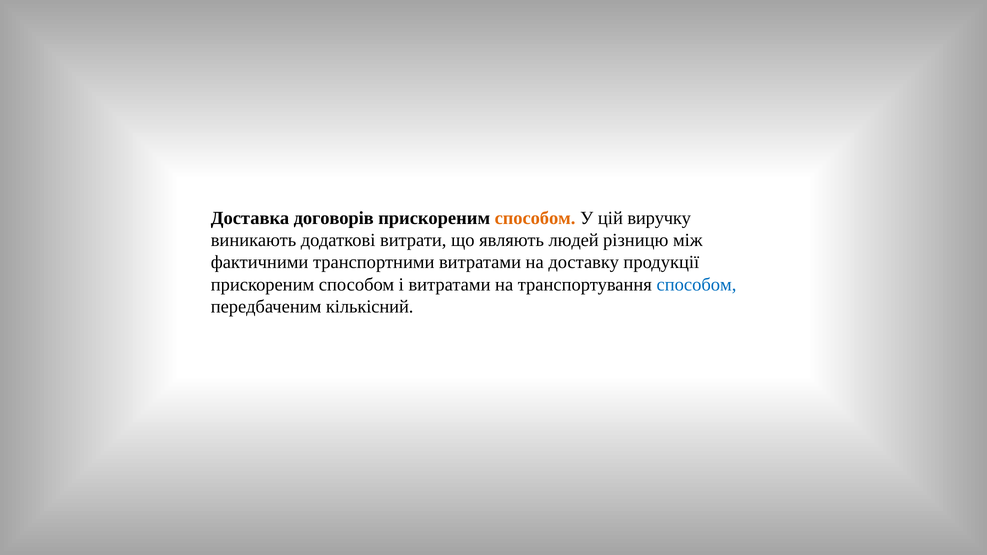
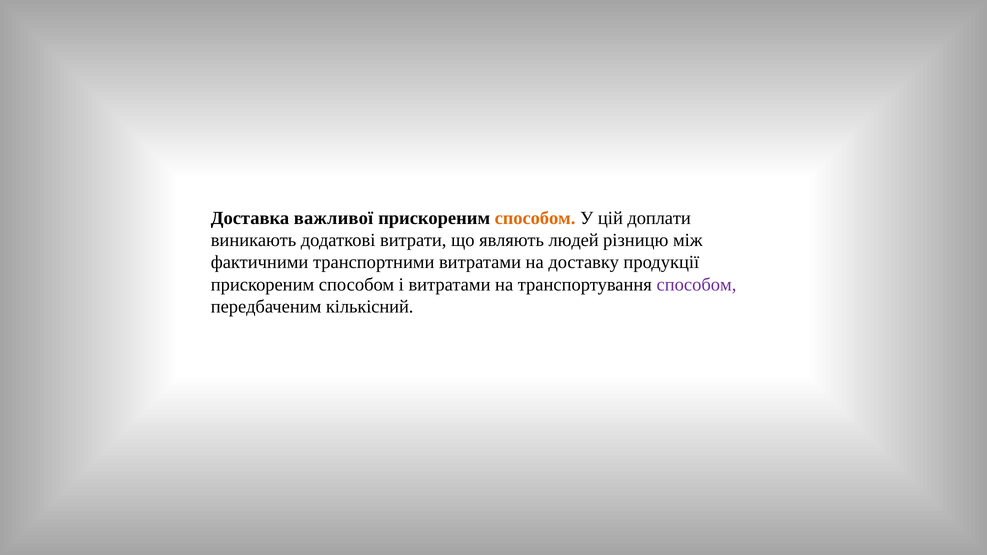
договорів: договорів -> важливої (334, 218)
виручку: виручку -> доплати (659, 218)
способом colour: blue -> purple (696, 285)
